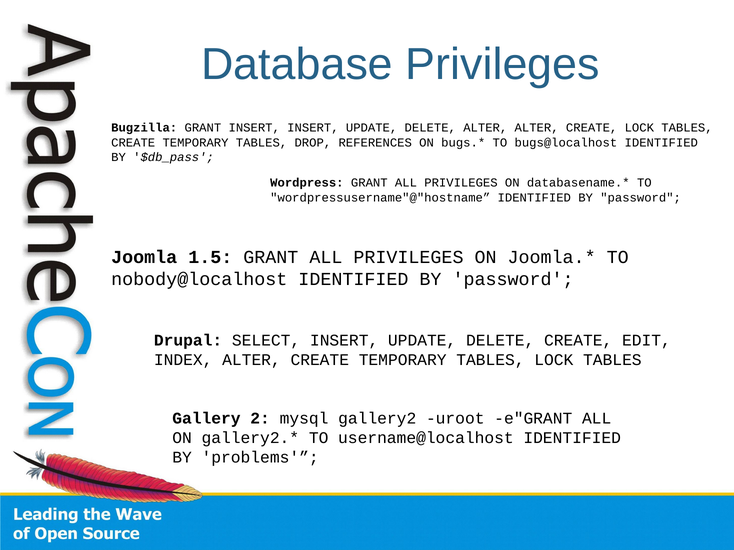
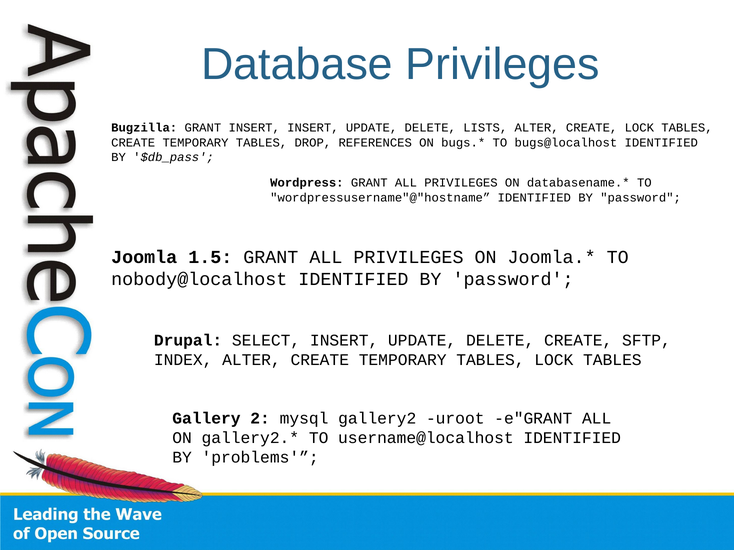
DELETE ALTER: ALTER -> LISTS (485, 128)
EDIT: EDIT -> SFTP (646, 341)
